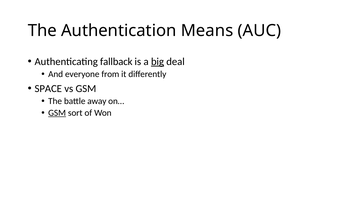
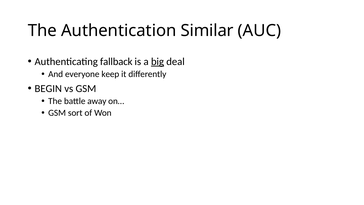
Means: Means -> Similar (207, 31)
from: from -> keep (110, 74)
SPACE: SPACE -> BEGIN (48, 89)
GSM underline: present -> none (57, 113)
